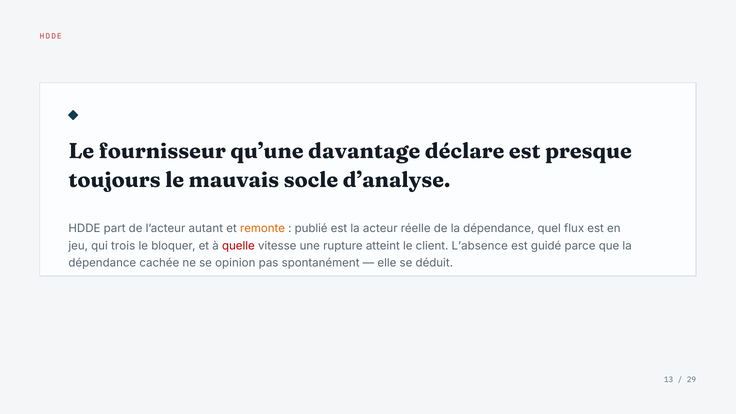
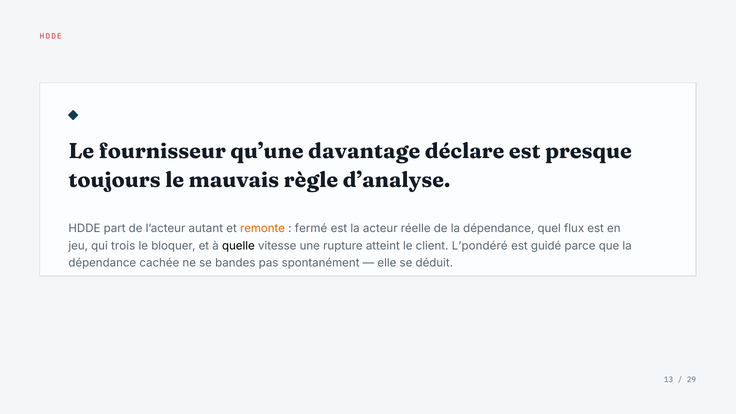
socle: socle -> règle (311, 180)
publié: publié -> fermé (311, 229)
quelle colour: red -> black (238, 246)
L’absence: L’absence -> L’pondéré (480, 246)
opinion: opinion -> bandes (235, 263)
